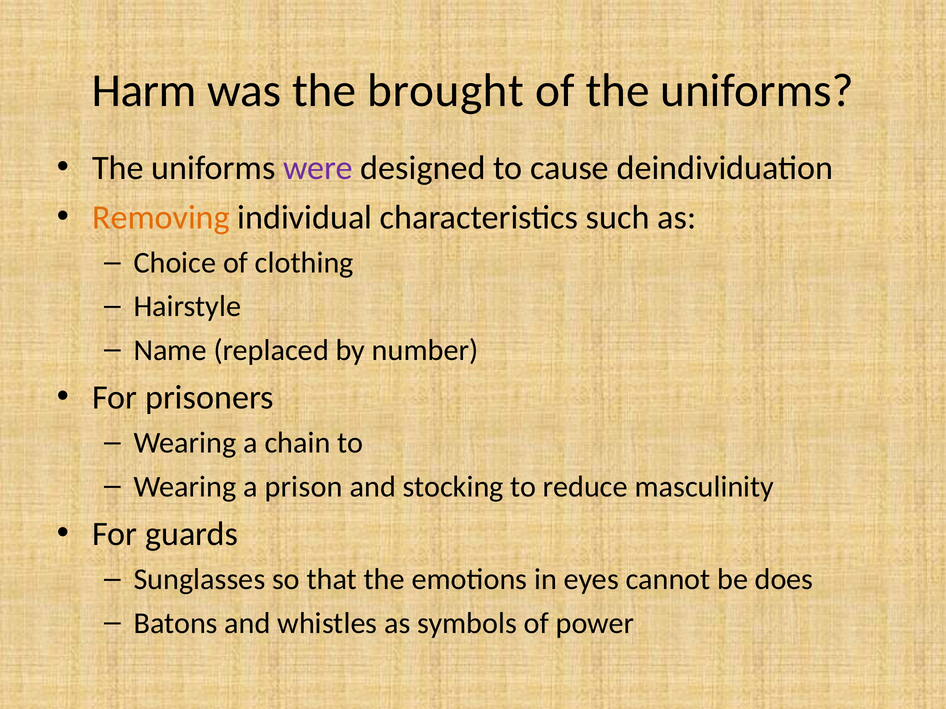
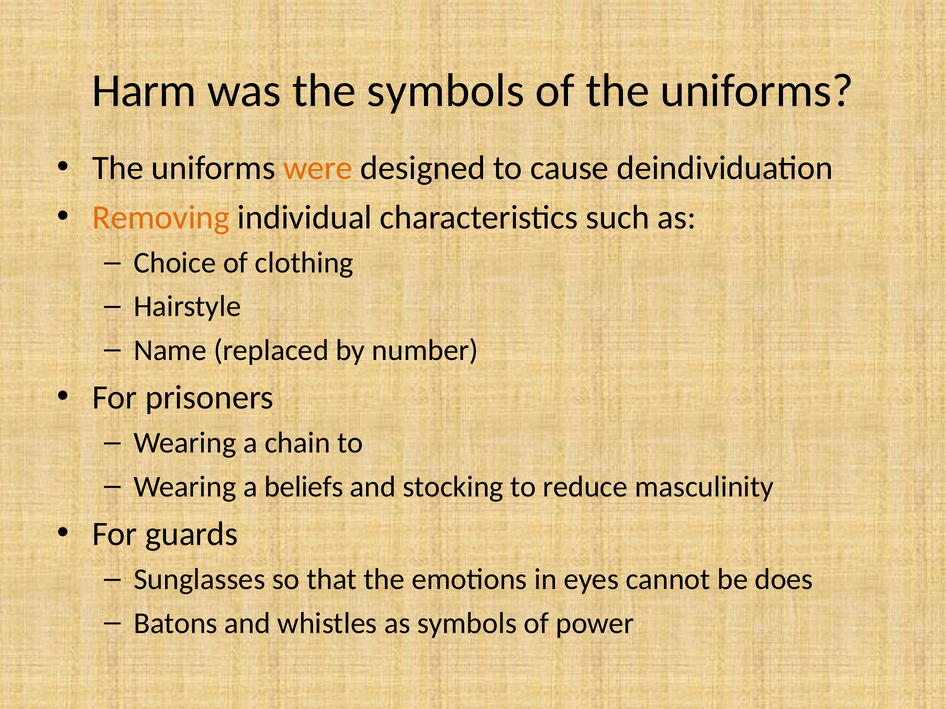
the brought: brought -> symbols (446, 91)
were colour: purple -> orange (318, 168)
prison: prison -> beliefs (304, 487)
